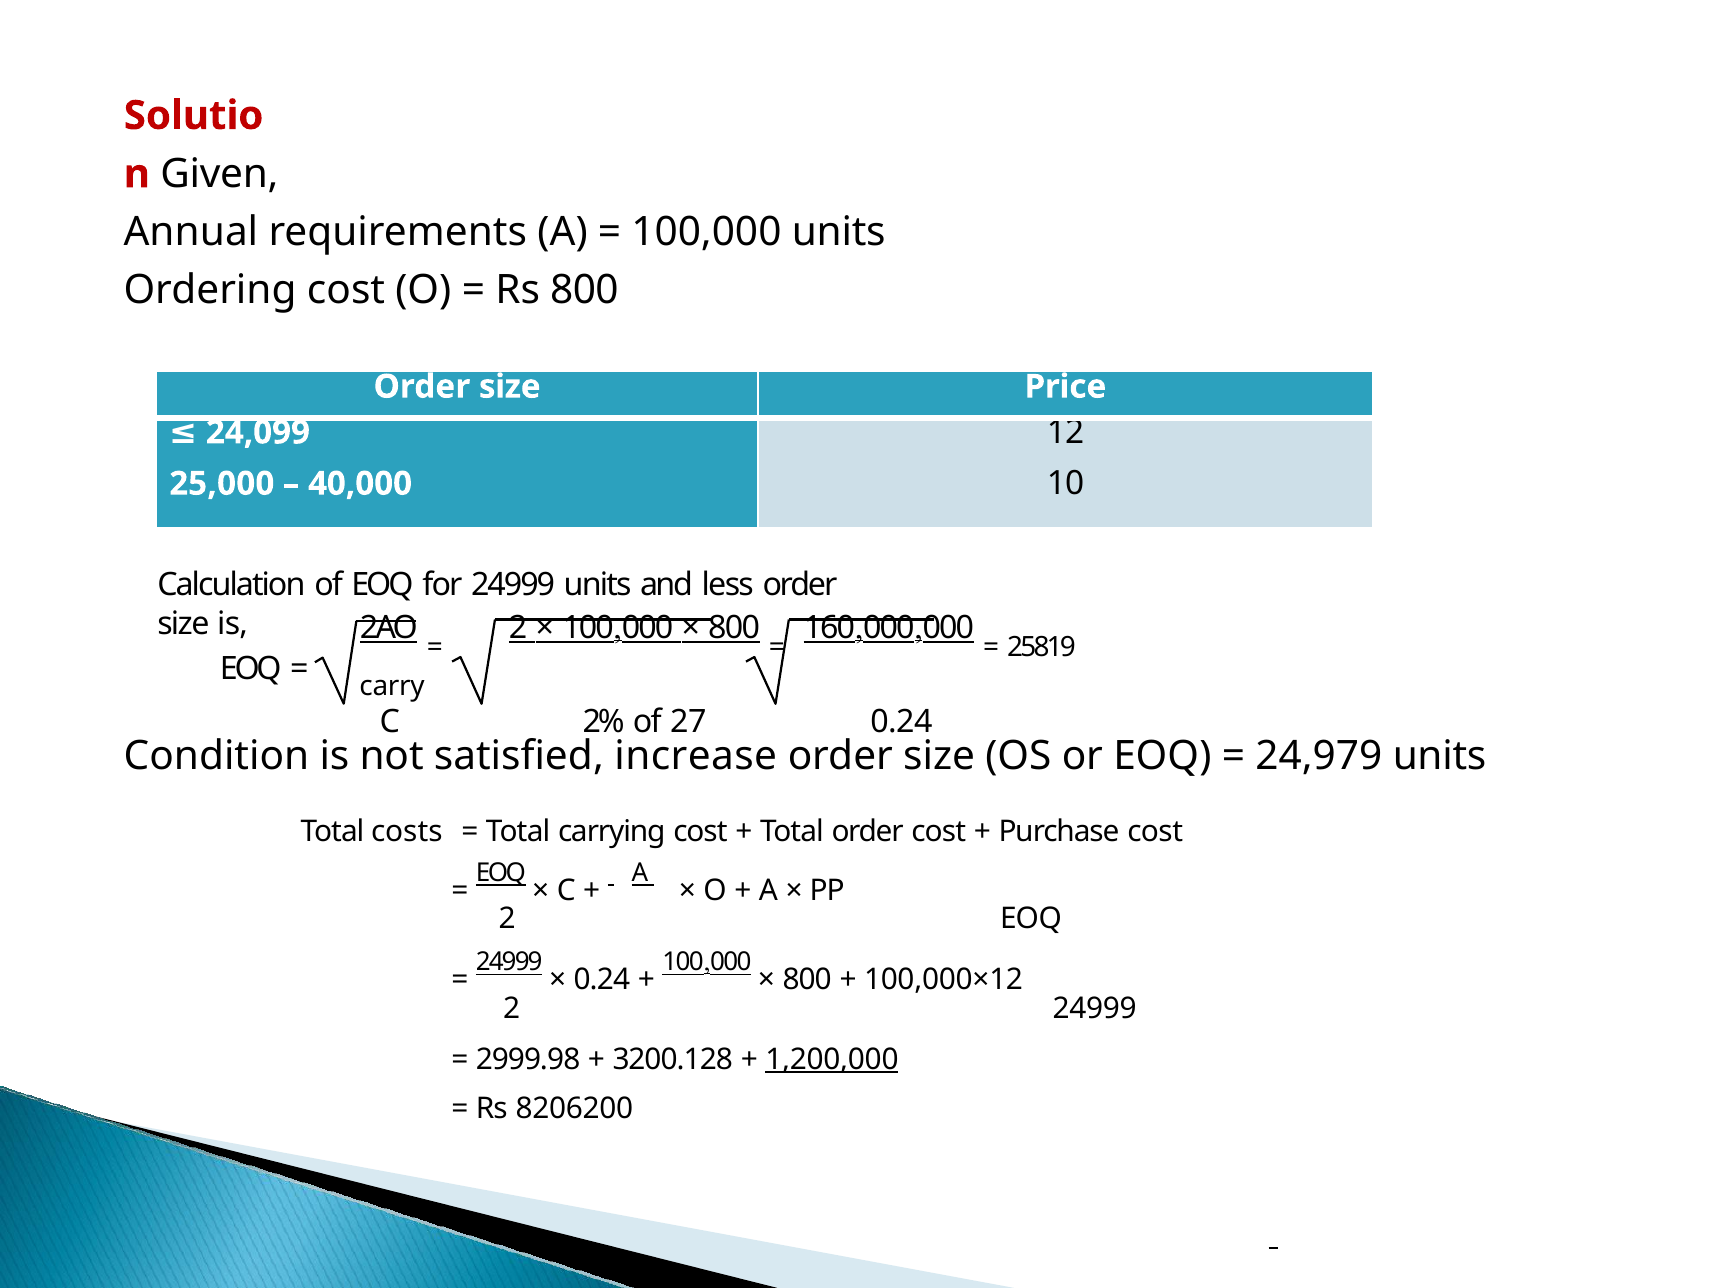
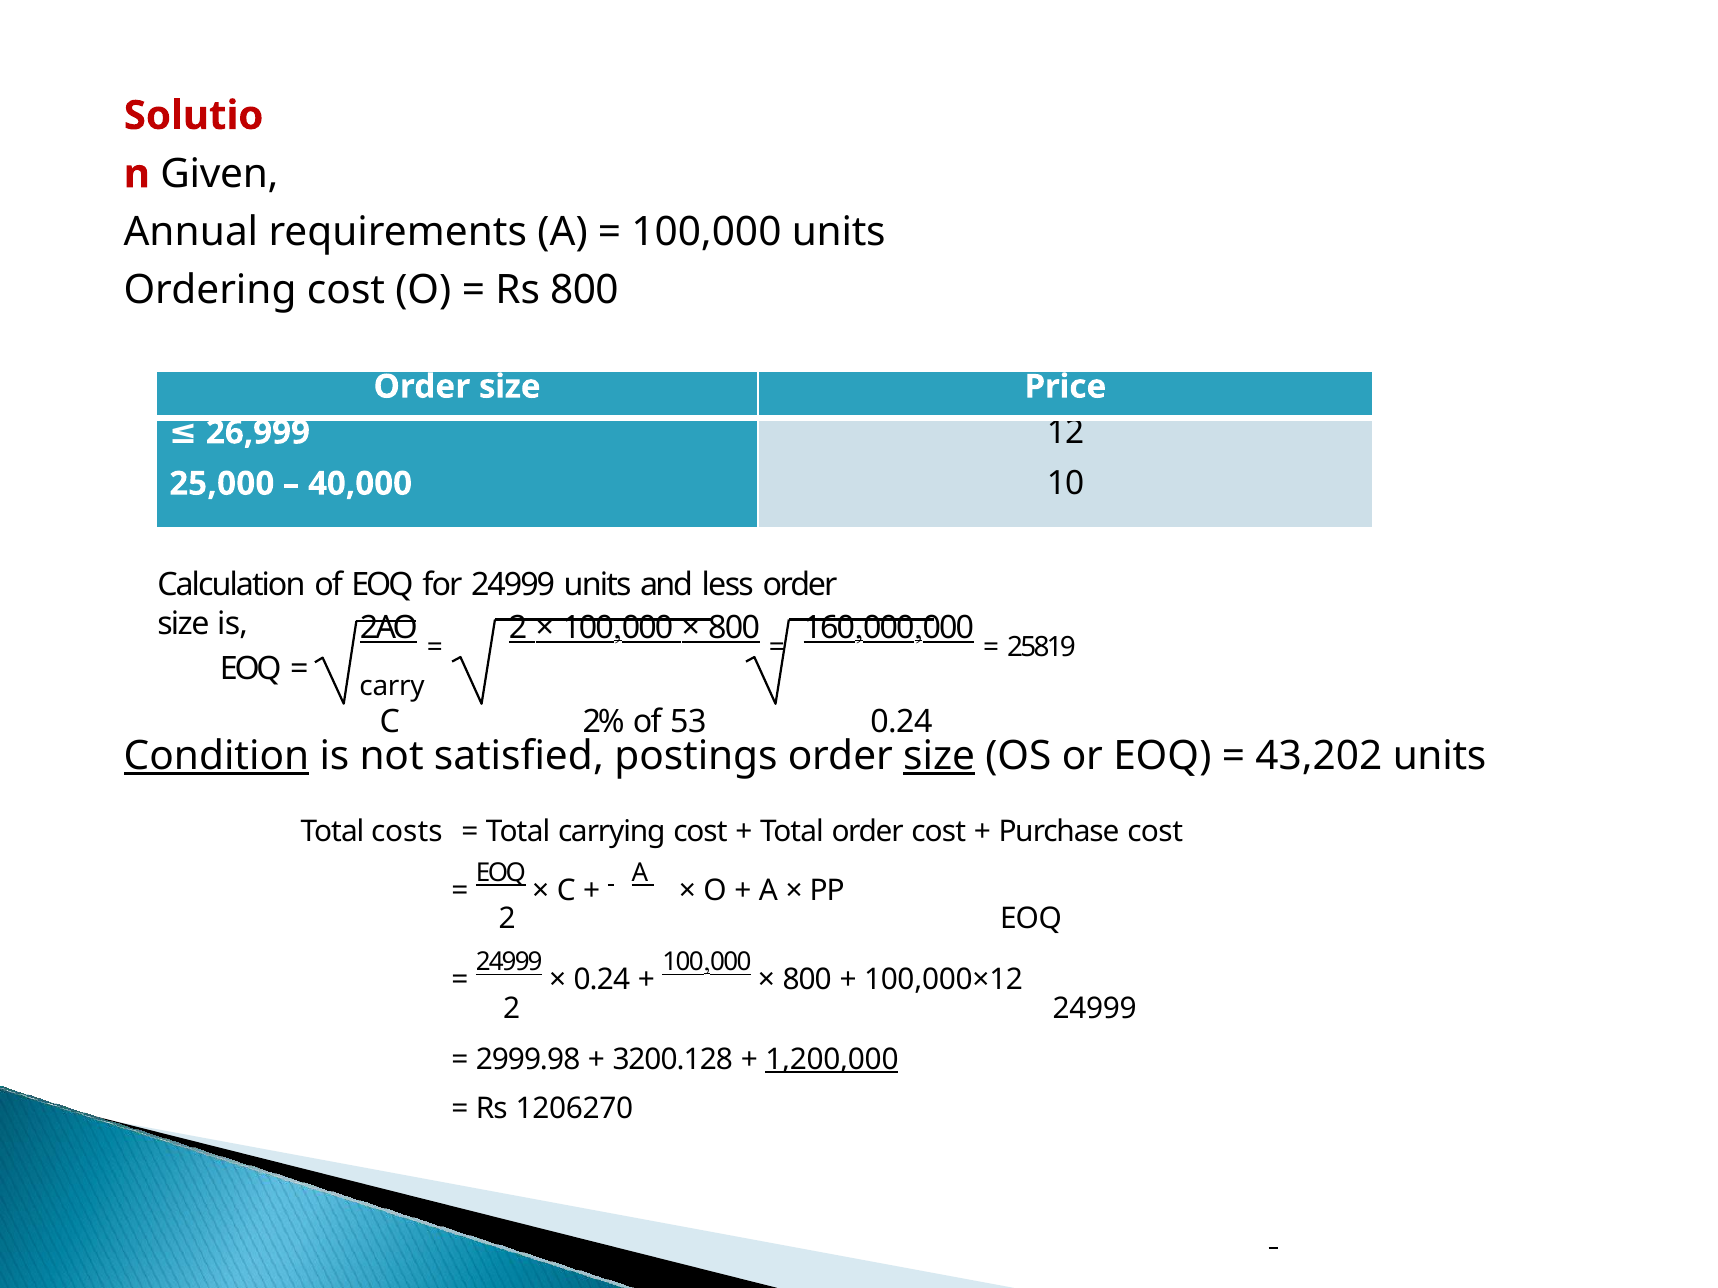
24,099: 24,099 -> 26,999 (258, 433)
27: 27 -> 53 (688, 723)
Condition underline: none -> present (216, 756)
increase: increase -> postings (696, 756)
size underline: none -> present (939, 756)
24,979: 24,979 -> 43,202 (1319, 756)
8206200: 8206200 -> 1206270 (574, 1109)
